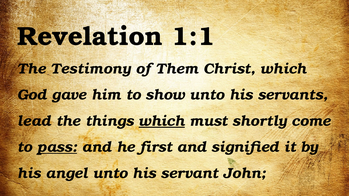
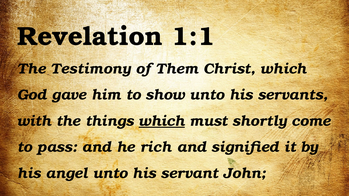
lead: lead -> with (34, 121)
pass underline: present -> none (57, 147)
first: first -> rich (156, 147)
